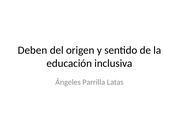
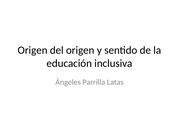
Deben: Deben -> Origen (33, 50)
